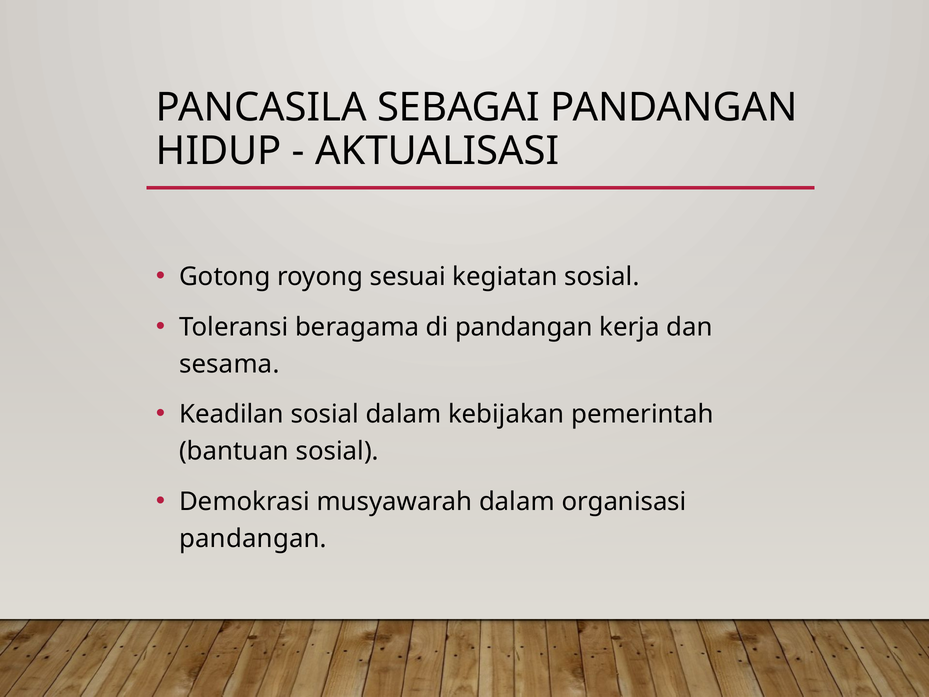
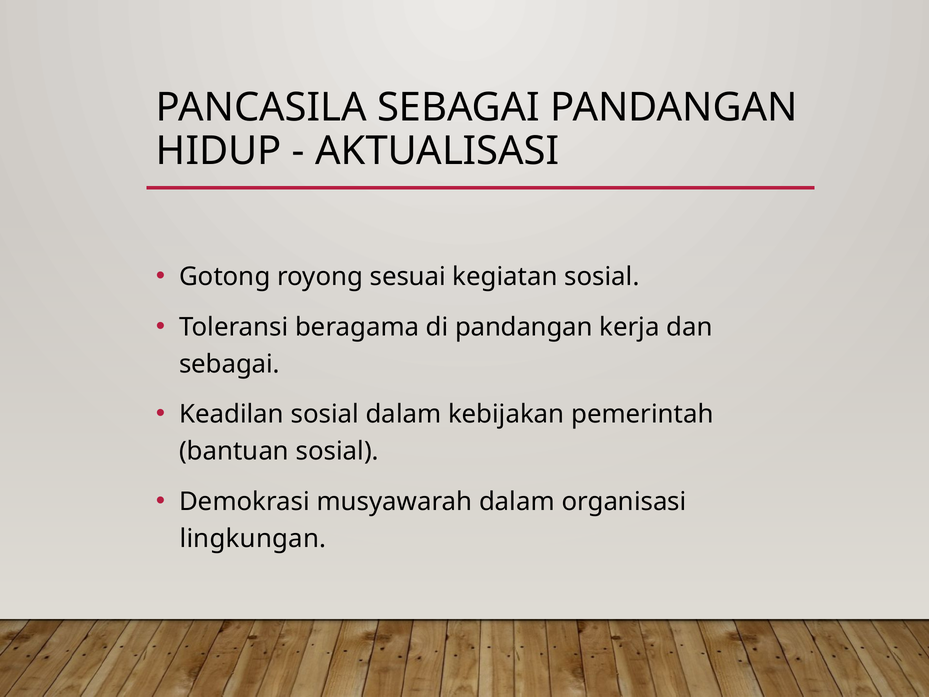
sesama: sesama -> sebagai (229, 364)
pandangan: pandangan -> lingkungan (253, 538)
